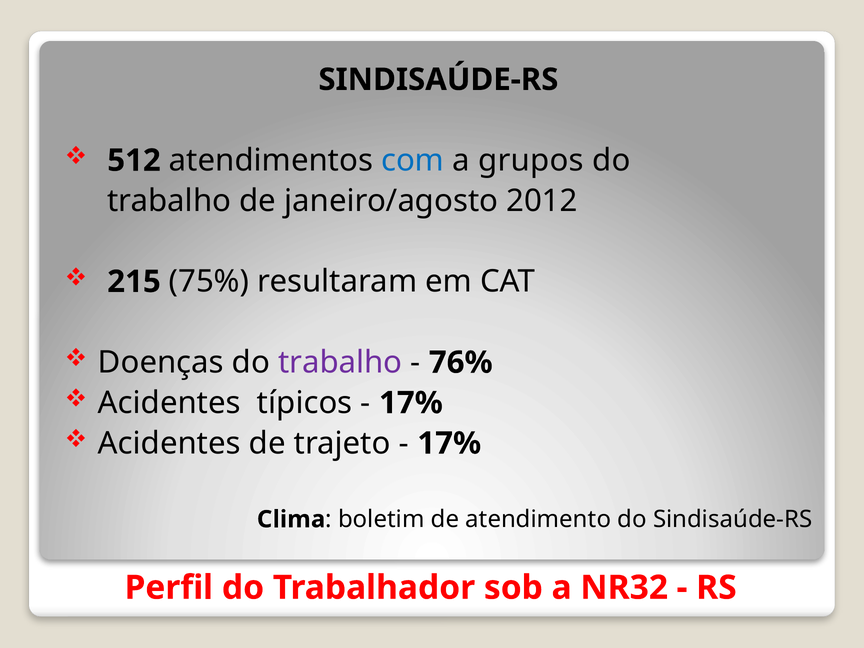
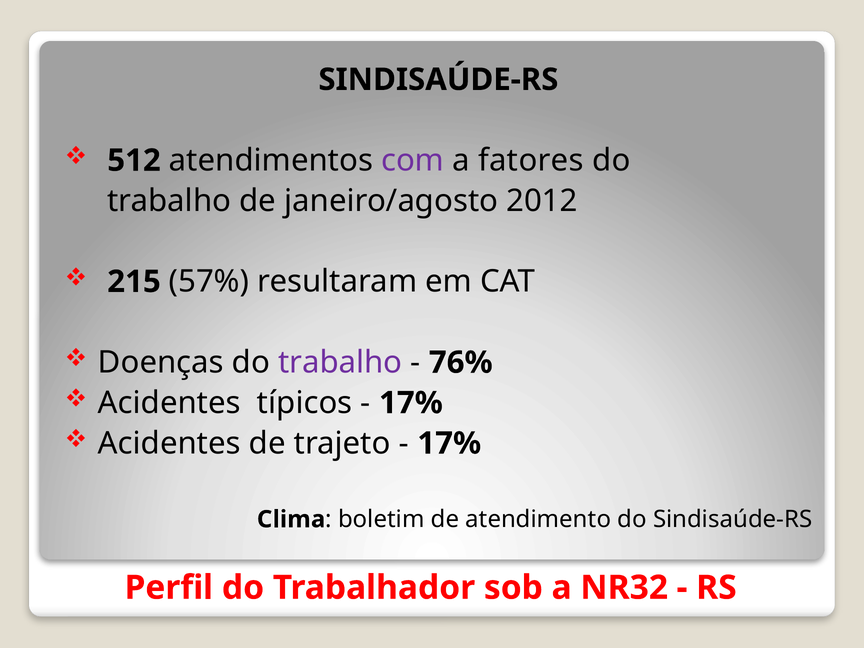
com colour: blue -> purple (413, 160)
grupos: grupos -> fatores (531, 160)
75%: 75% -> 57% (209, 282)
